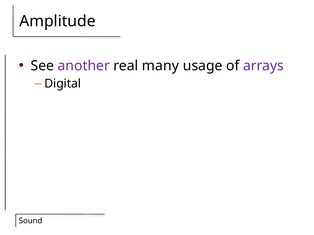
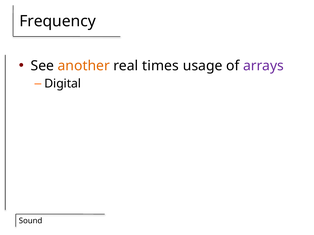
Amplitude: Amplitude -> Frequency (58, 21)
another colour: purple -> orange (84, 66)
many: many -> times (160, 66)
